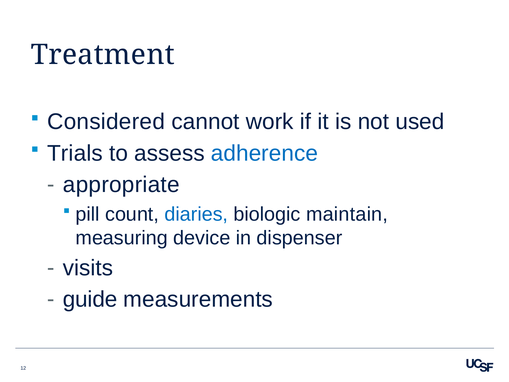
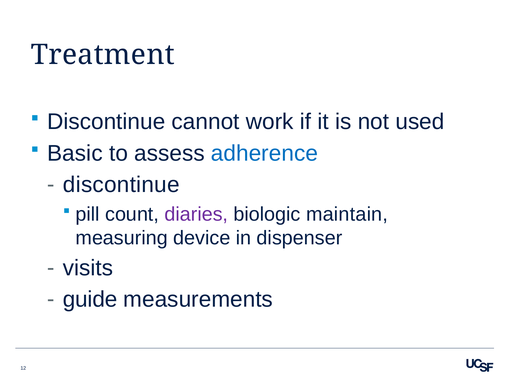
Considered: Considered -> Discontinue (106, 122)
Trials: Trials -> Basic (75, 153)
appropriate: appropriate -> discontinue (121, 185)
diaries colour: blue -> purple (196, 214)
